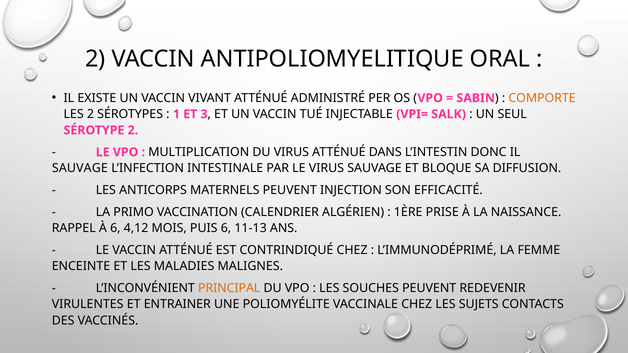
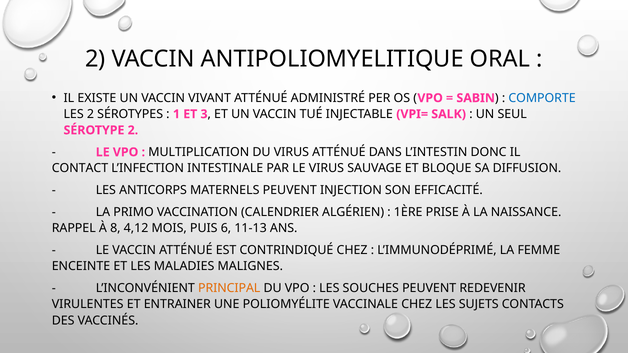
COMPORTE colour: orange -> blue (542, 98)
SAUVAGE: SAUVAGE -> CONTACT (80, 168)
À 6: 6 -> 8 (115, 228)
